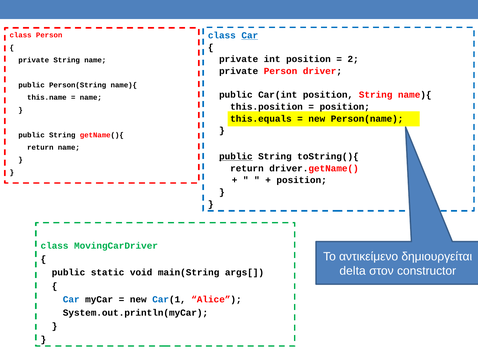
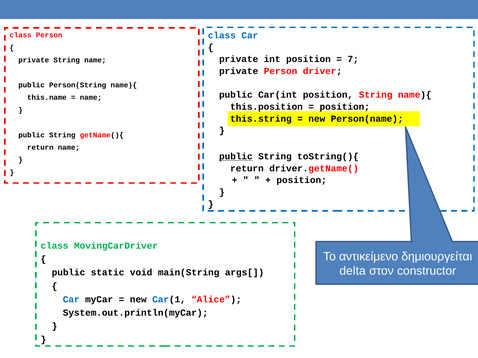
Car underline: present -> none (250, 36)
2: 2 -> 7 (353, 59)
this.equals: this.equals -> this.string (261, 119)
